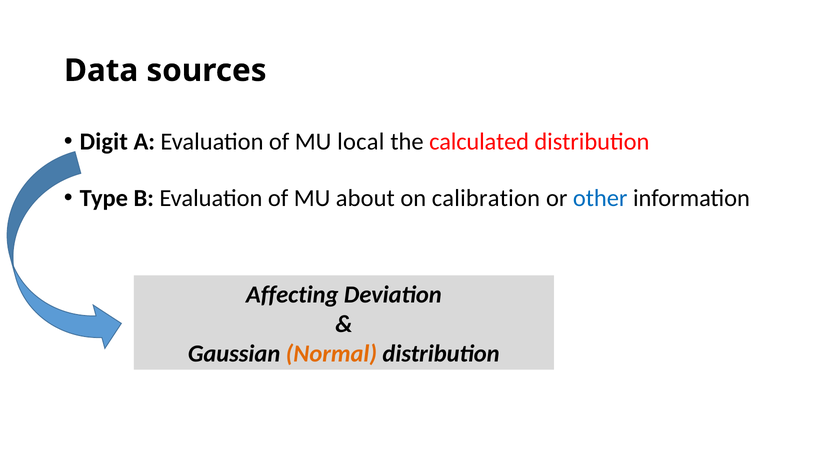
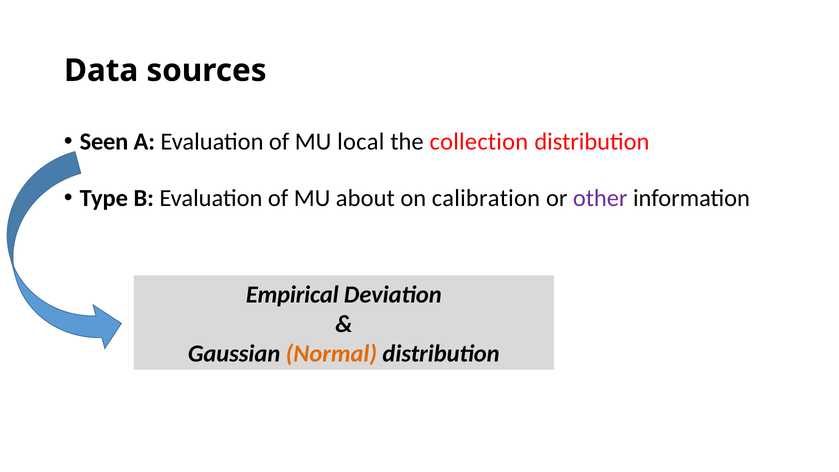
Digit: Digit -> Seen (104, 142)
calculated: calculated -> collection (479, 142)
other colour: blue -> purple (600, 198)
Affecting: Affecting -> Empirical (292, 295)
